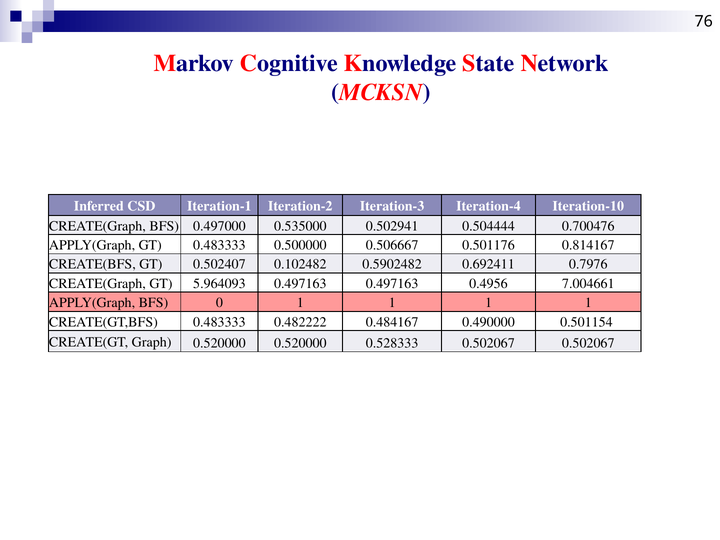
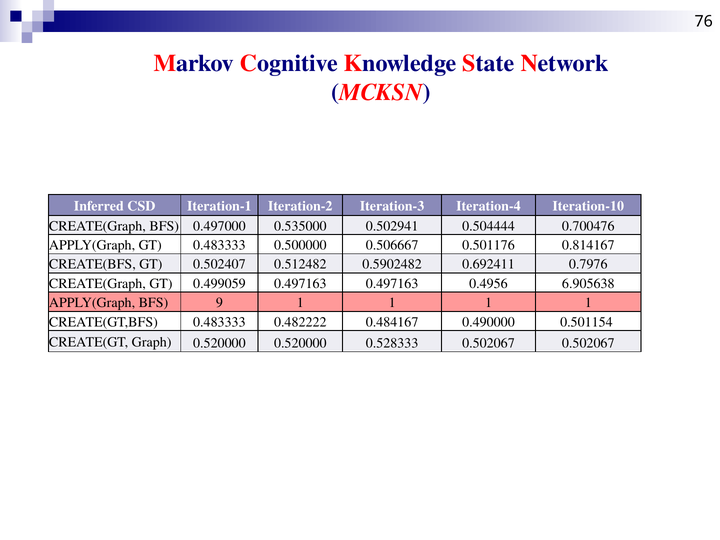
0.102482: 0.102482 -> 0.512482 (300, 264)
5.964093: 5.964093 -> 0.499059 (219, 284)
7.004661: 7.004661 -> 6.905638 (588, 284)
0: 0 -> 9 (219, 303)
